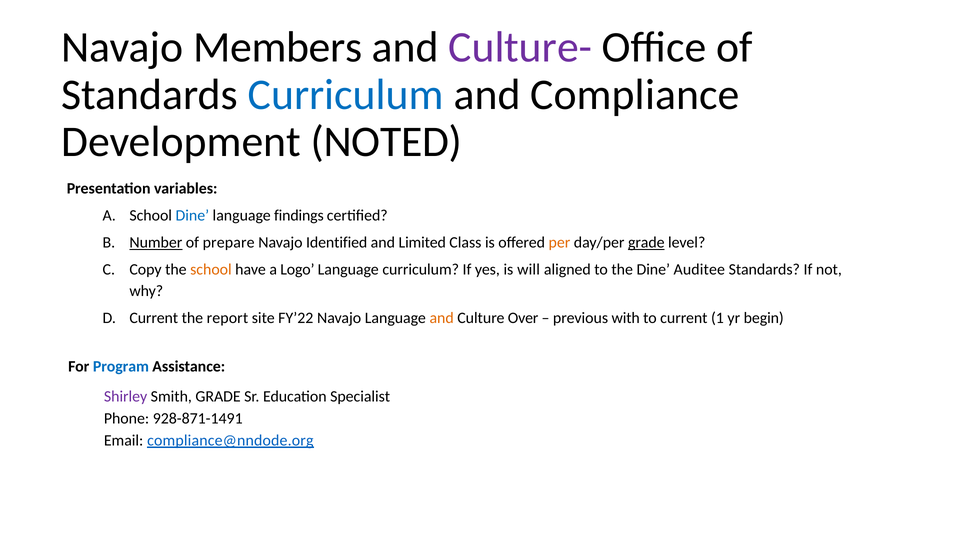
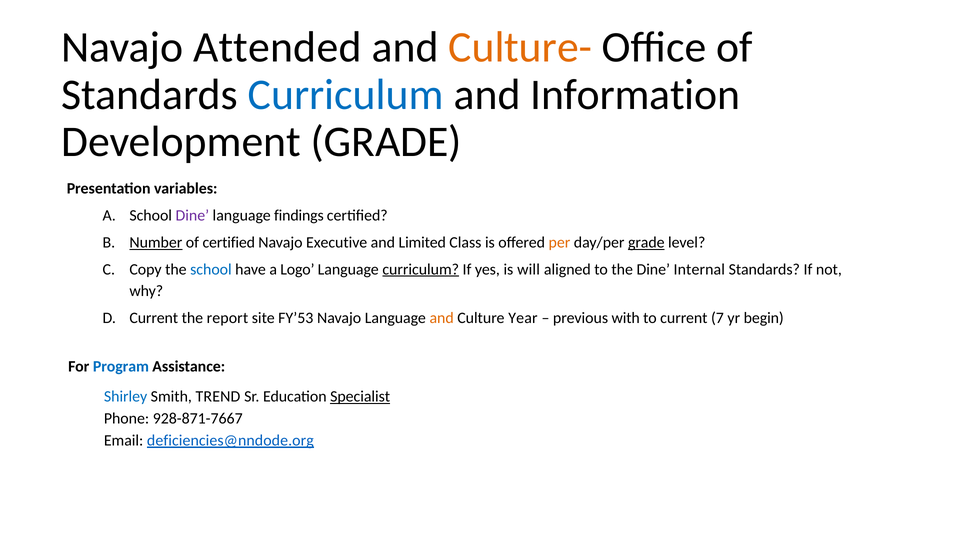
Members: Members -> Attended (277, 47)
Culture- colour: purple -> orange (520, 47)
Compliance: Compliance -> Information (635, 95)
Development NOTED: NOTED -> GRADE (386, 142)
Dine colour: blue -> purple (192, 215)
of prepare: prepare -> certified (229, 242)
Identified: Identified -> Executive (337, 242)
school colour: orange -> blue (211, 269)
curriculum underline: none -> present (421, 269)
Auditee: Auditee -> Internal (699, 269)
FY’22: FY’22 -> FY’53 (296, 318)
Over: Over -> Year (523, 318)
1: 1 -> 7 (718, 318)
Shirley colour: purple -> blue (126, 396)
Smith GRADE: GRADE -> TREND (218, 396)
Specialist underline: none -> present (360, 396)
928-871-1491: 928-871-1491 -> 928-871-7667 (198, 418)
compliance@nndode.org: compliance@nndode.org -> deficiencies@nndode.org (230, 440)
